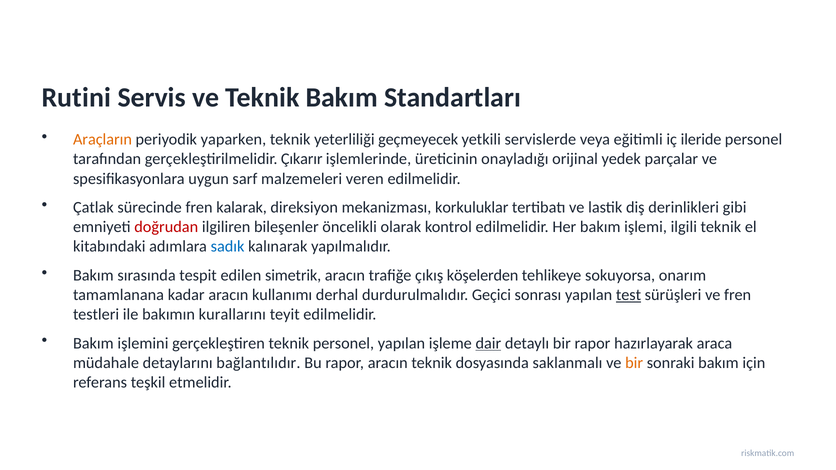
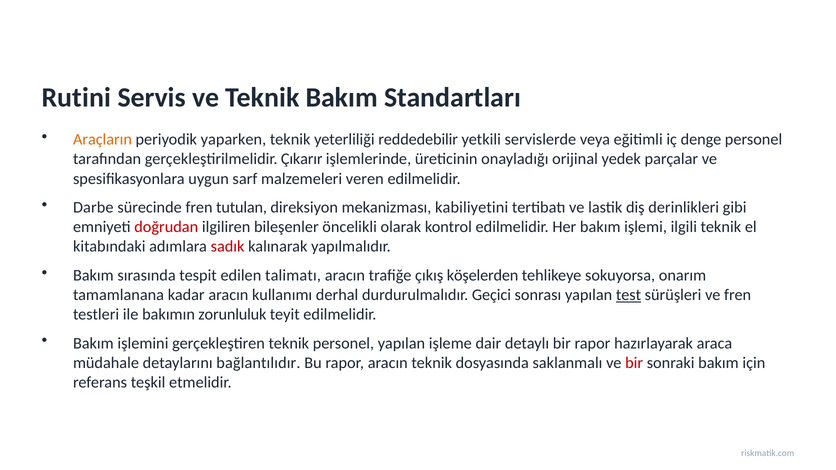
geçmeyecek: geçmeyecek -> reddedebilir (418, 140)
ileride: ileride -> denge (701, 140)
Çatlak: Çatlak -> Darbe (93, 208)
kalarak: kalarak -> tutulan (242, 208)
korkuluklar: korkuluklar -> kabiliyetini (472, 208)
sadık colour: blue -> red (228, 247)
simetrik: simetrik -> talimatı (293, 276)
kurallarını: kurallarını -> zorunluluk (232, 315)
dair underline: present -> none (488, 343)
bir colour: orange -> red (634, 363)
